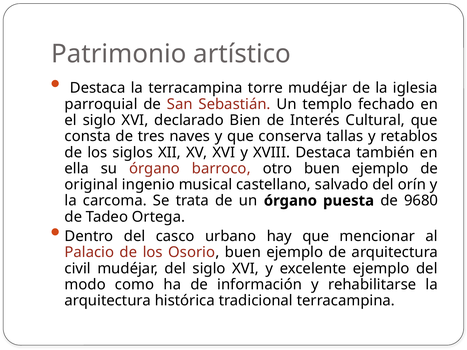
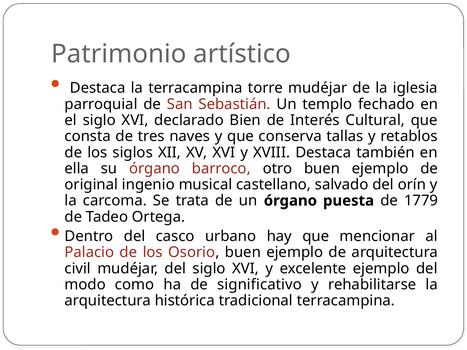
9680: 9680 -> 1779 (421, 201)
información: información -> significativo (260, 285)
